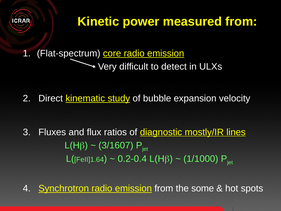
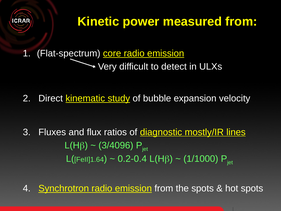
3/1607: 3/1607 -> 3/4096 (116, 145)
the some: some -> spots (203, 188)
